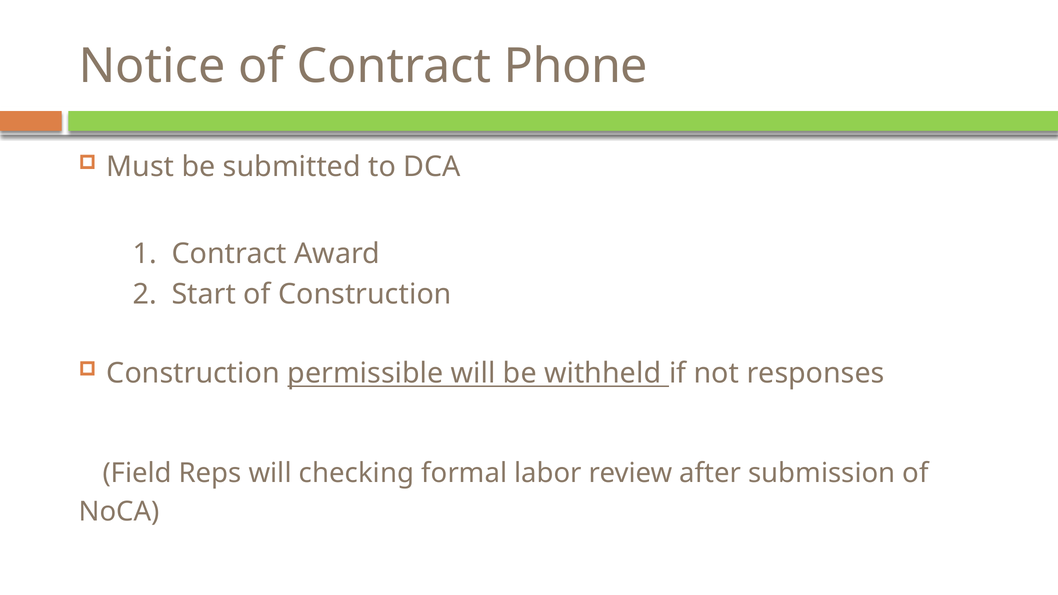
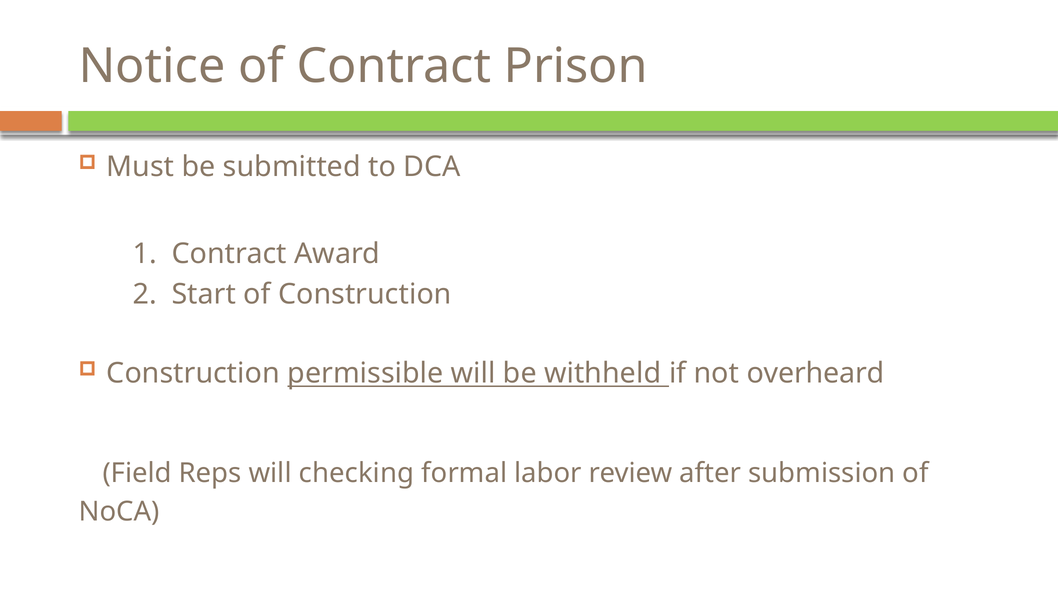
Phone: Phone -> Prison (576, 66)
responses: responses -> overheard (816, 373)
